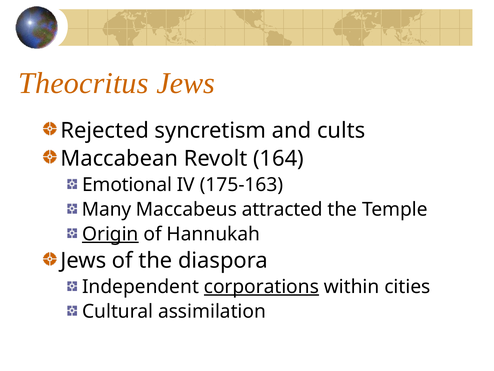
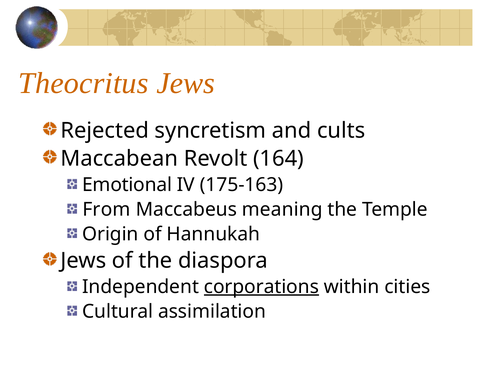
Many: Many -> From (106, 209)
attracted: attracted -> meaning (282, 209)
Origin underline: present -> none (110, 234)
